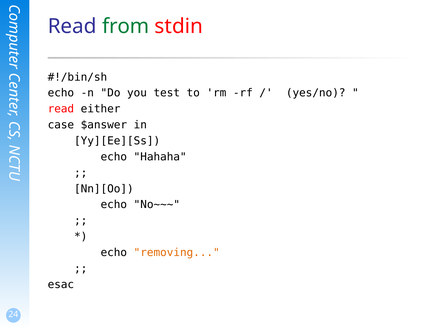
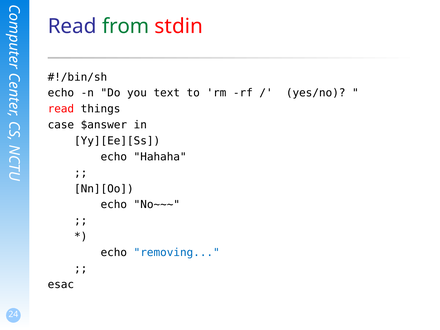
test: test -> text (167, 93)
either: either -> things (101, 109)
removing colour: orange -> blue (177, 253)
